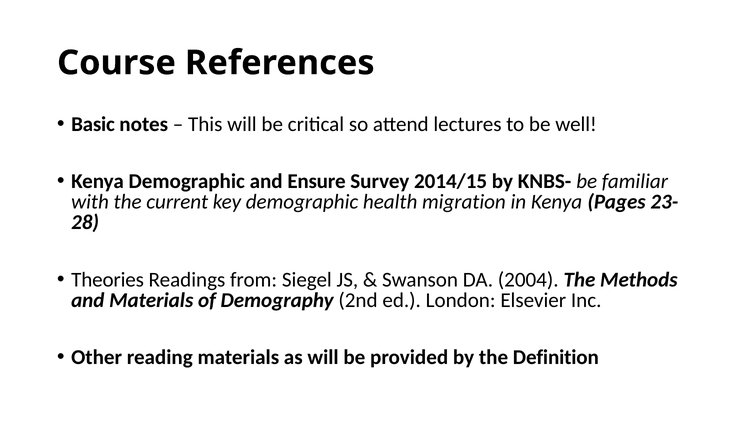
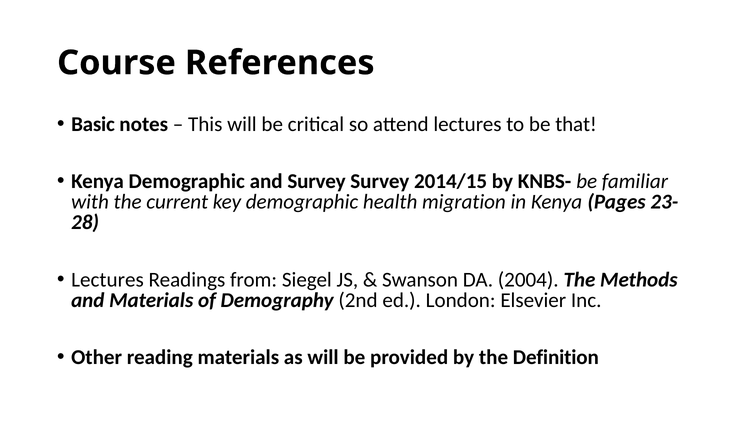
well: well -> that (576, 124)
and Ensure: Ensure -> Survey (317, 182)
Theories: Theories -> Lectures (107, 280)
